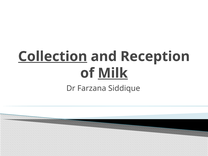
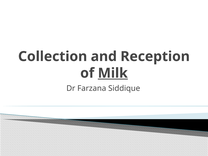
Collection underline: present -> none (53, 56)
